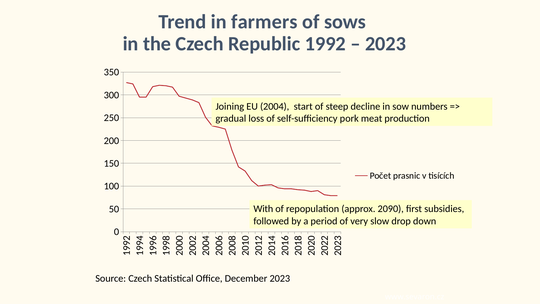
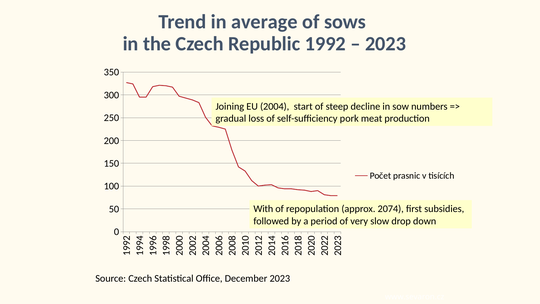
farmers: farmers -> average (264, 22)
2090: 2090 -> 2074 (391, 209)
